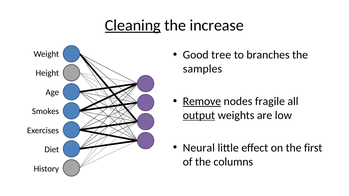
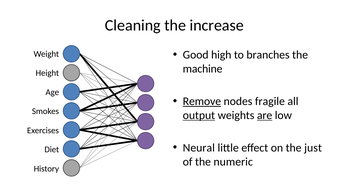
Cleaning underline: present -> none (133, 25)
tree: tree -> high (221, 55)
samples: samples -> machine (203, 69)
are underline: none -> present (265, 115)
first: first -> just (313, 148)
columns: columns -> numeric (233, 162)
